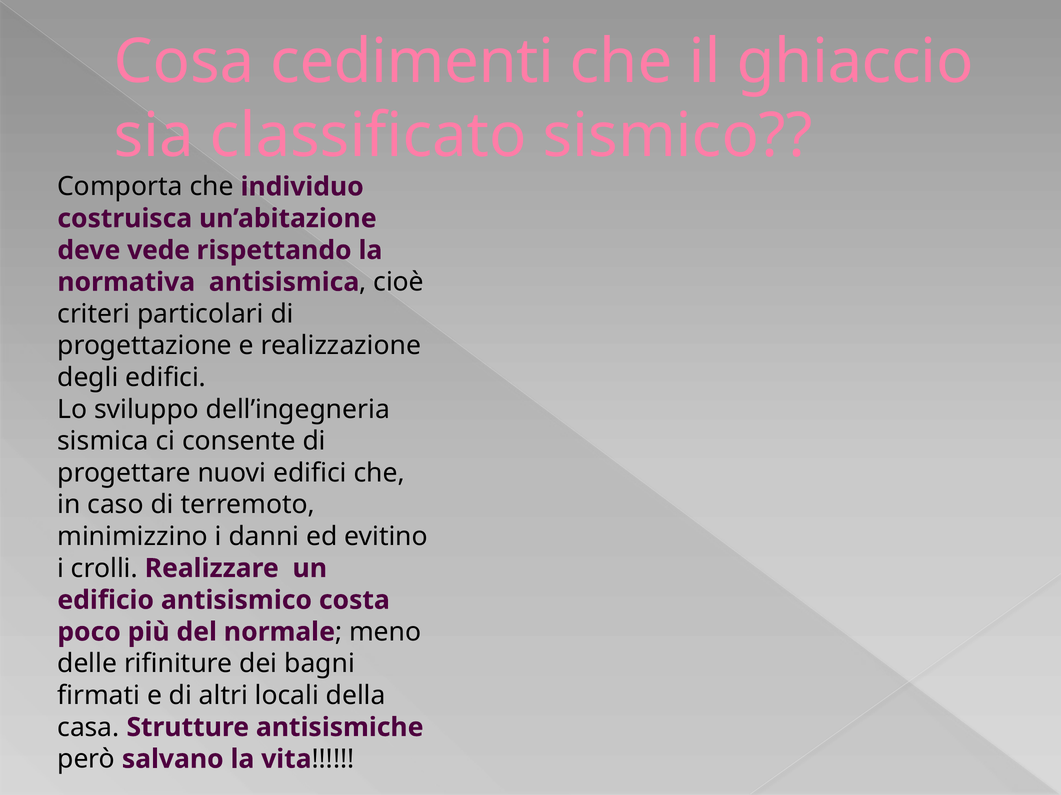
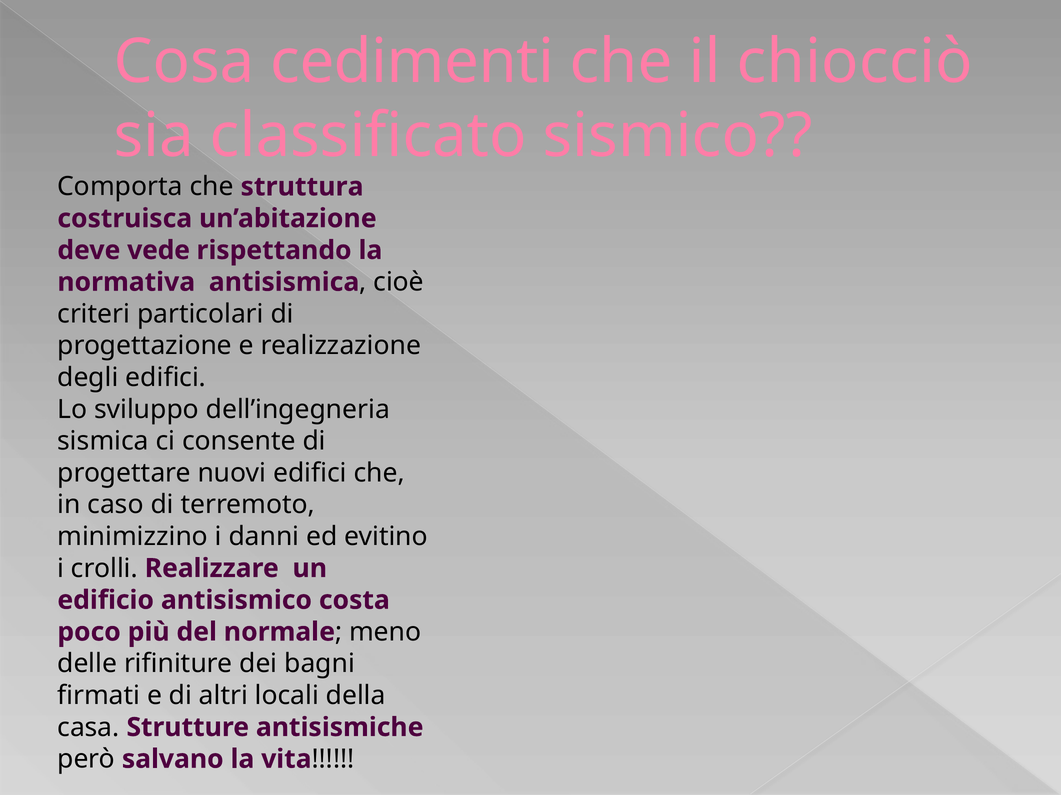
ghiaccio: ghiaccio -> chiocciò (855, 62)
individuo: individuo -> struttura (302, 187)
